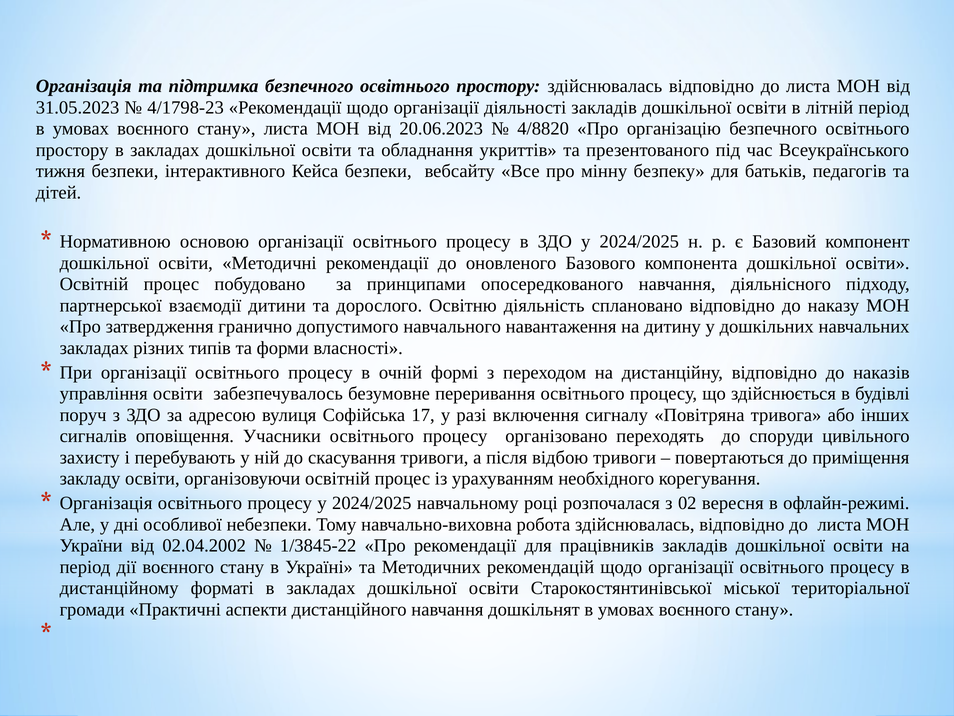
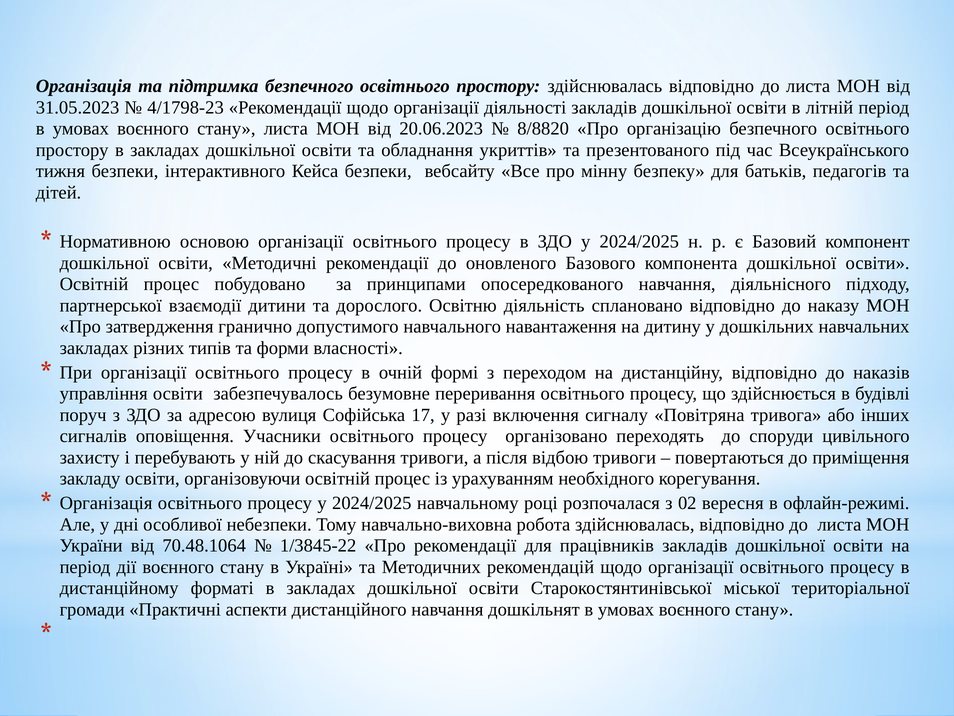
4/8820: 4/8820 -> 8/8820 (543, 129)
02.04.2002: 02.04.2002 -> 70.48.1064 (204, 545)
